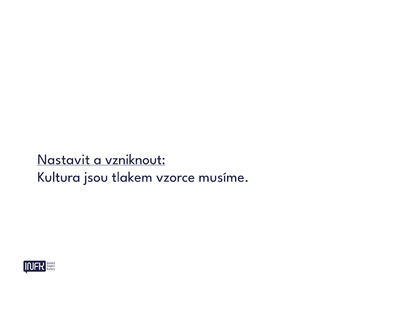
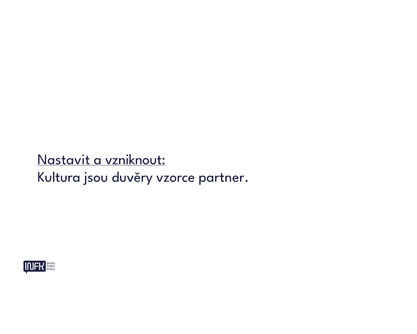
tlakem: tlakem -> duvěry (132, 177)
musíme: musíme -> partner (224, 177)
